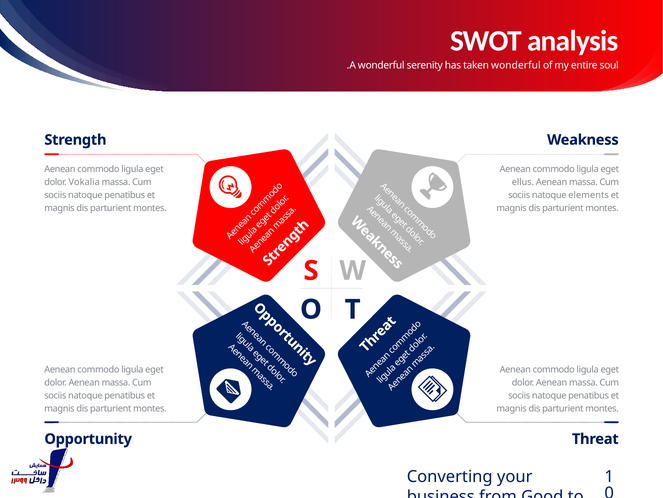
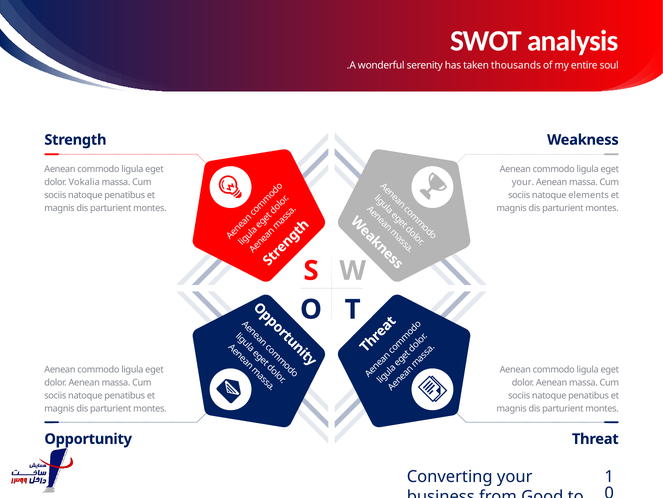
taken wonderful: wonderful -> thousands (516, 65)
ellus: ellus -> your (523, 182)
